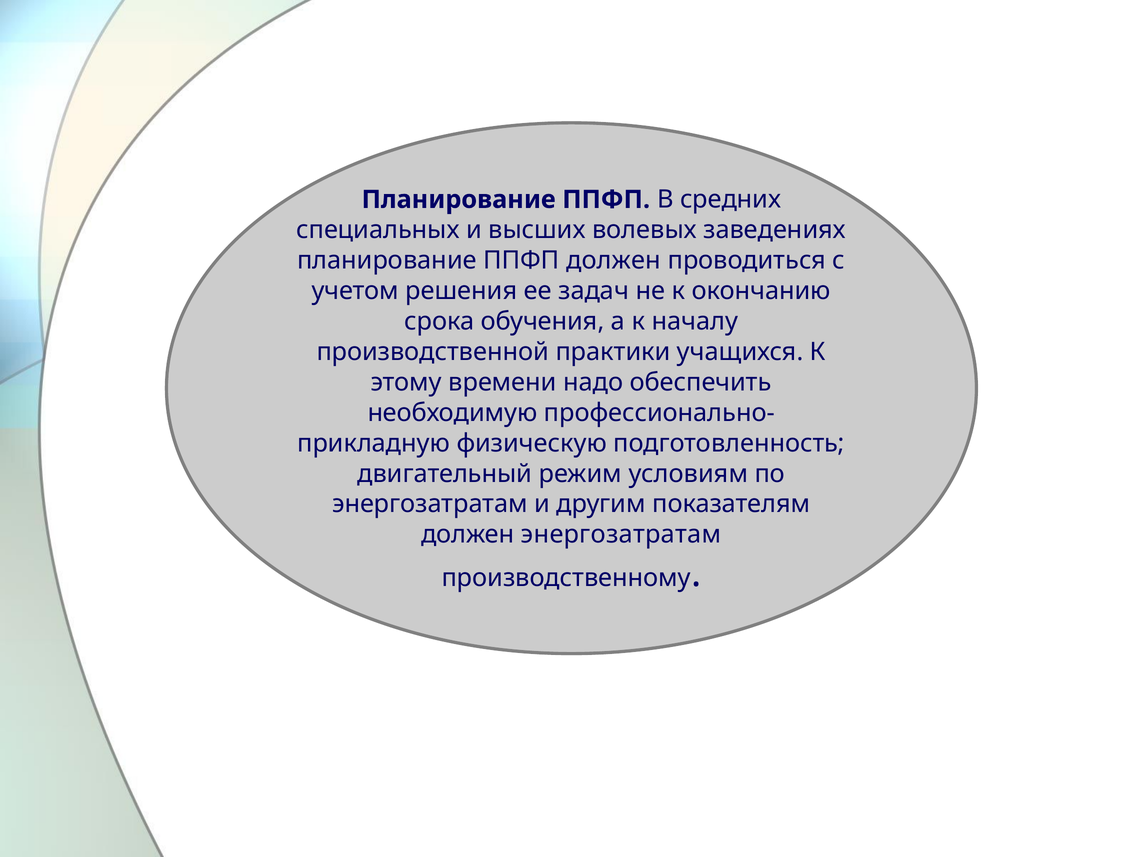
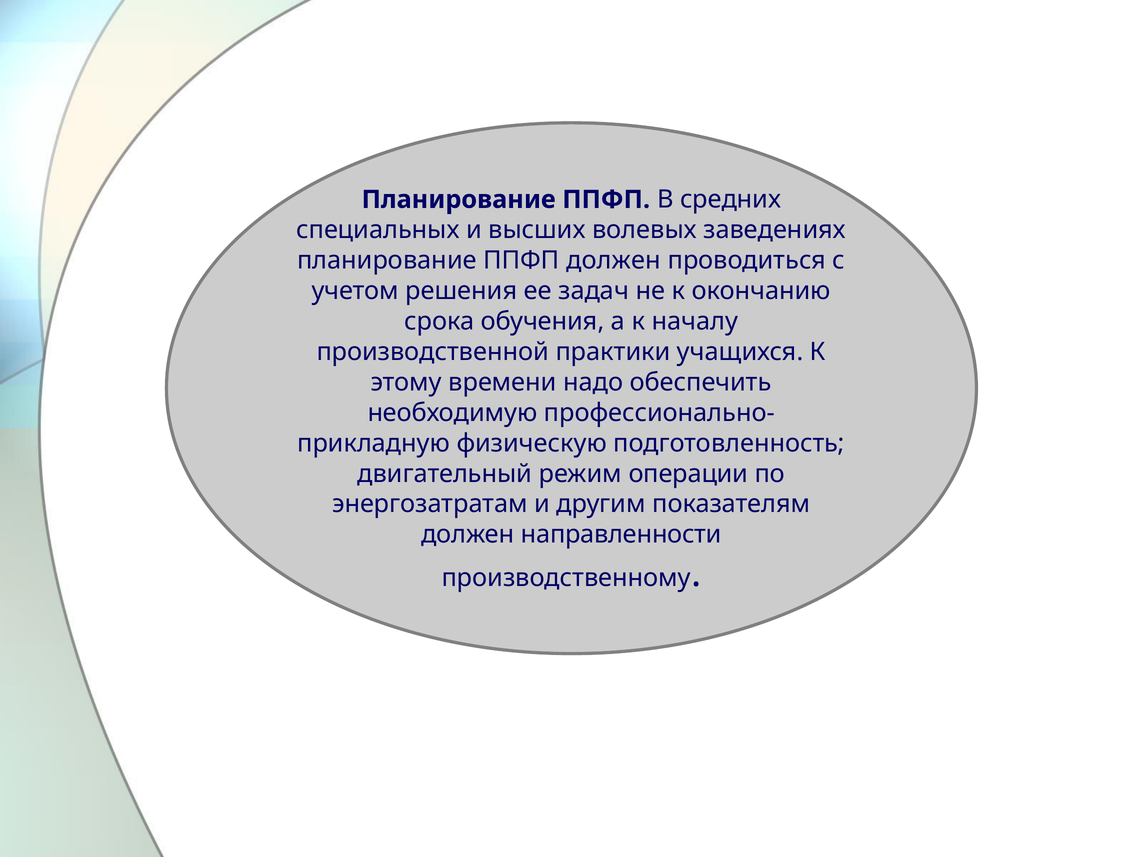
условиям: условиям -> операции (688, 474)
должен энергозатратам: энергозатратам -> направленности (621, 535)
